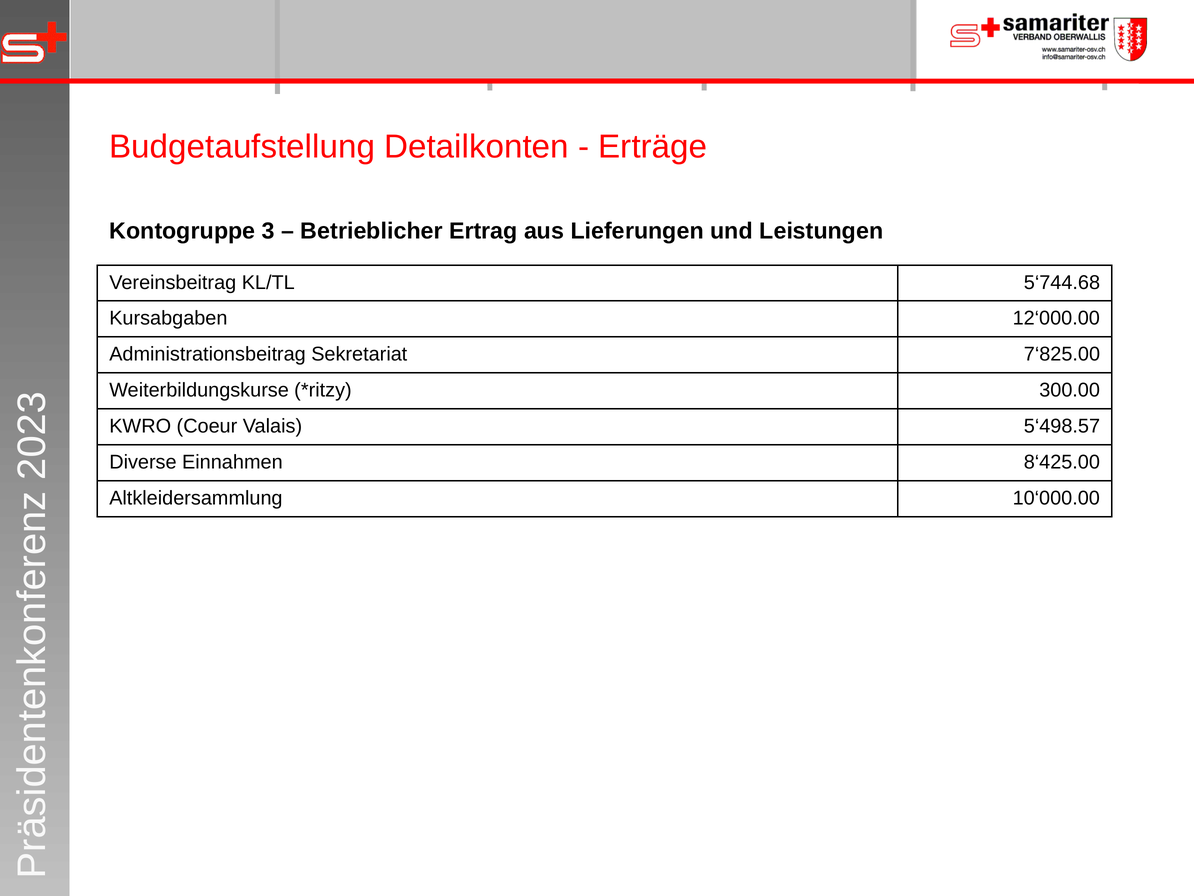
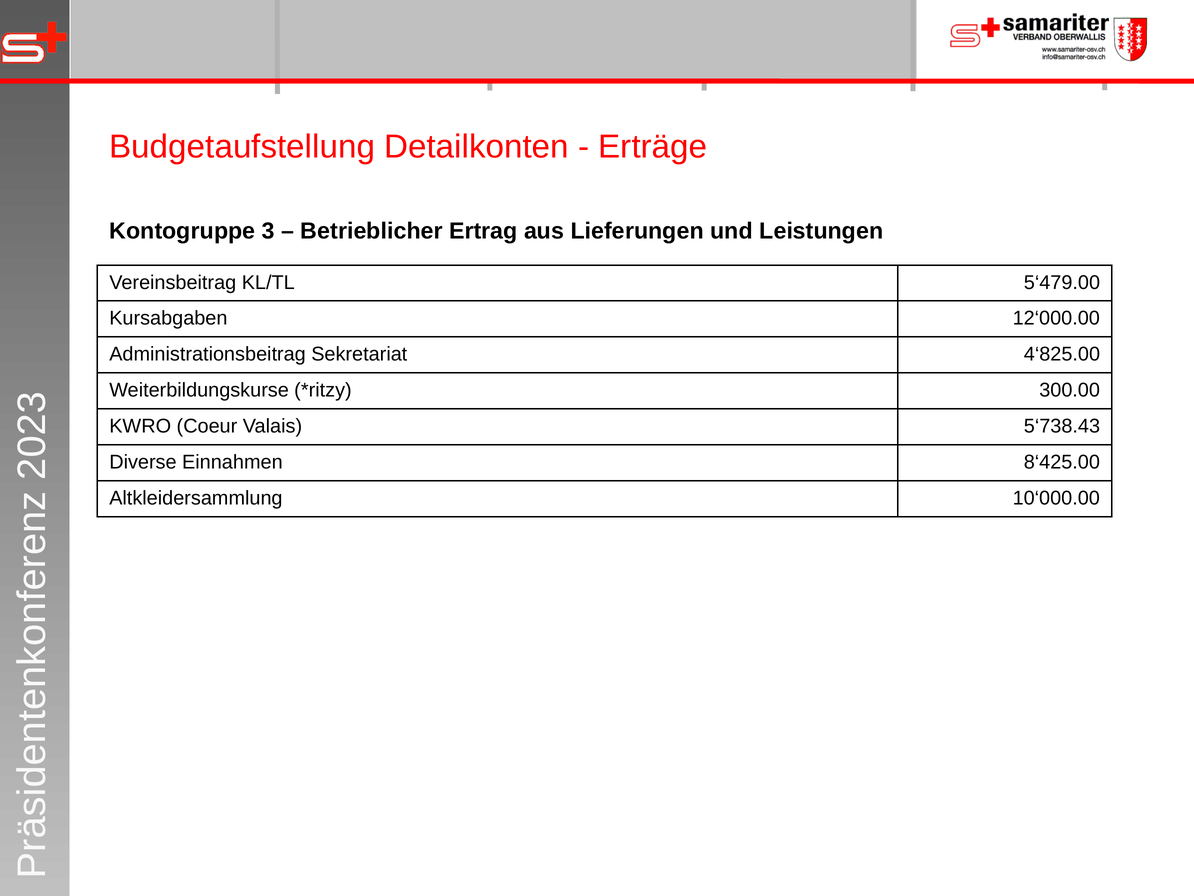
5‘744.68: 5‘744.68 -> 5‘479.00 (1062, 282)
7‘825.00: 7‘825.00 -> 4‘825.00 (1062, 354)
5‘498.57: 5‘498.57 -> 5‘738.43 (1062, 426)
